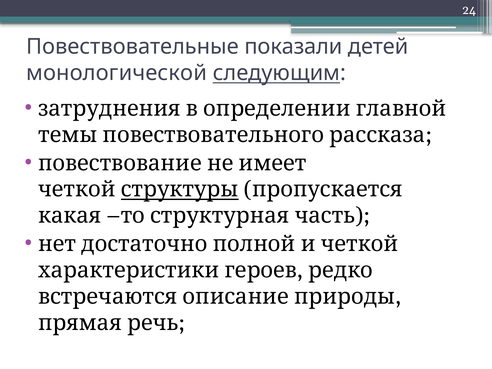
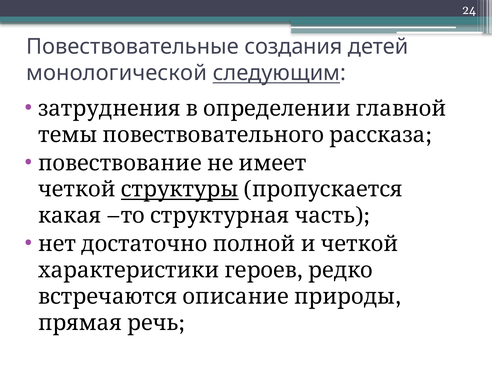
показали: показали -> создания (293, 47)
